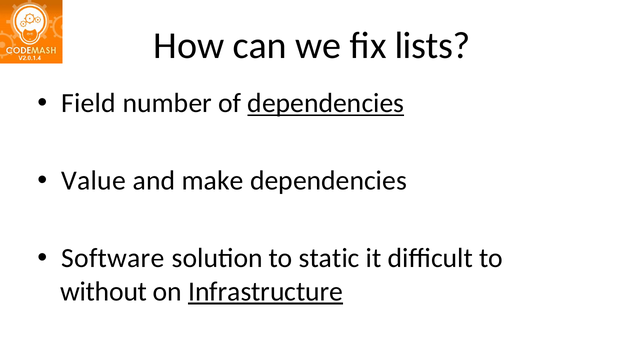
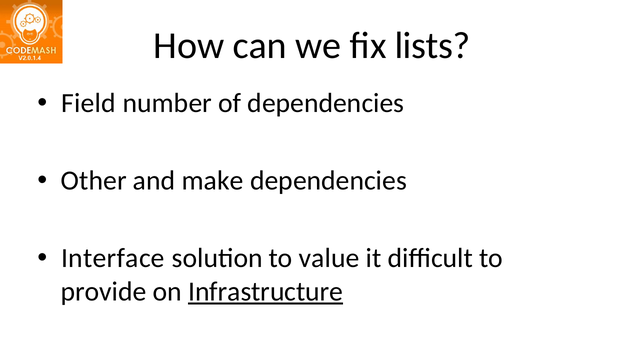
dependencies underline: present -> none (326, 103)
Value: Value -> Other (94, 181)
Software: Software -> Interface (113, 259)
static: static -> value (329, 259)
without: without -> provide (104, 292)
